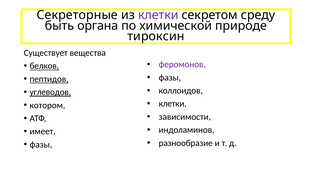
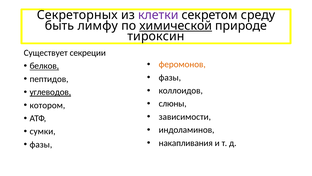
Секреторные: Секреторные -> Секреторных (77, 15)
органа: органа -> лимфу (98, 26)
химической underline: none -> present (176, 26)
вещества: вещества -> секреции (88, 53)
феромонов colour: purple -> orange (182, 64)
пептидов underline: present -> none (49, 79)
клетки: клетки -> слюны (173, 103)
имеет: имеет -> сумки (43, 131)
разнообразие: разнообразие -> накапливания (186, 143)
